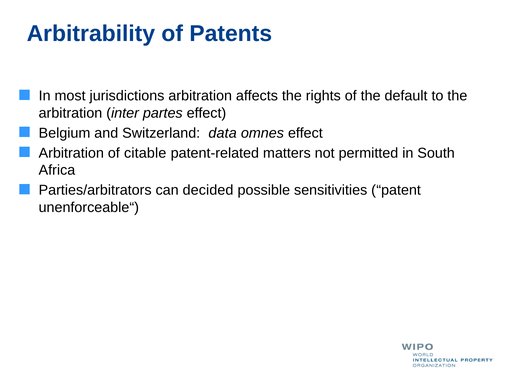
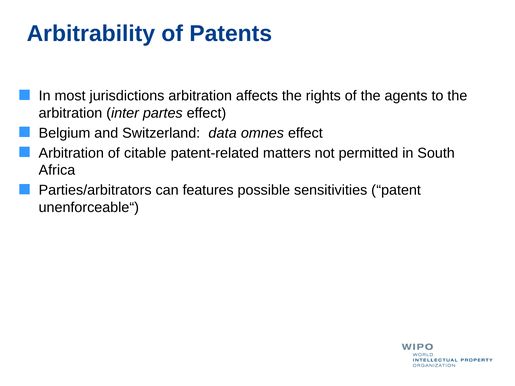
default: default -> agents (406, 96)
decided: decided -> features (208, 190)
